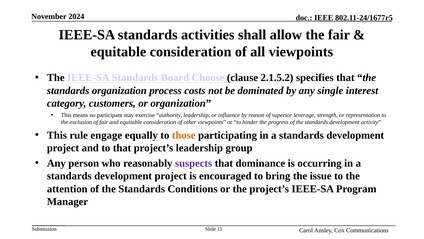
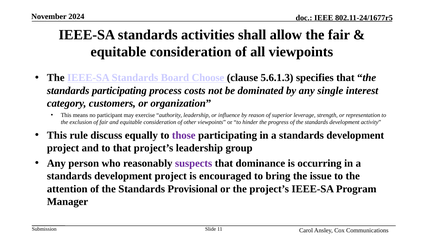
2.1.5.2: 2.1.5.2 -> 5.6.1.3 (277, 78)
standards organization: organization -> participating (119, 90)
engage: engage -> discuss (106, 135)
those colour: orange -> purple (184, 135)
Conditions: Conditions -> Provisional (193, 188)
